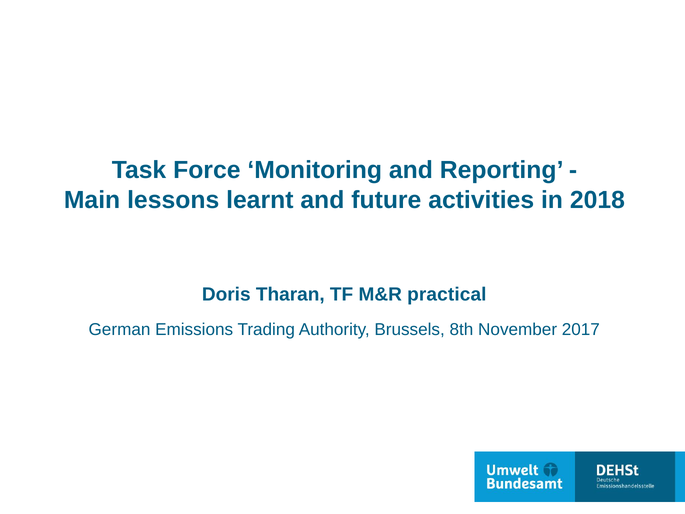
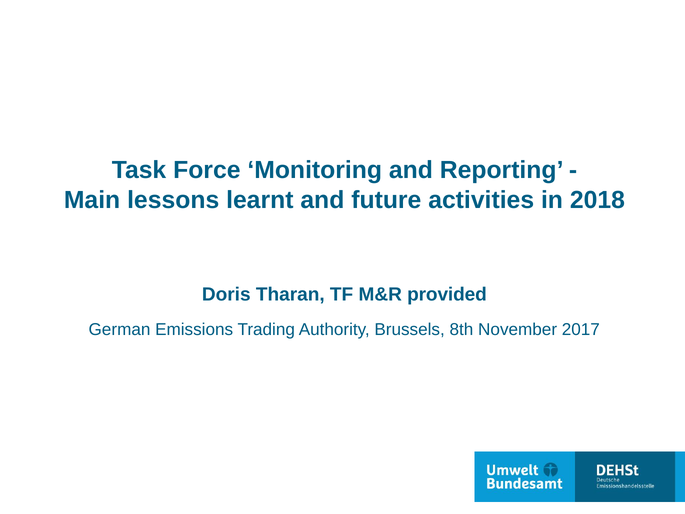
practical: practical -> provided (447, 295)
